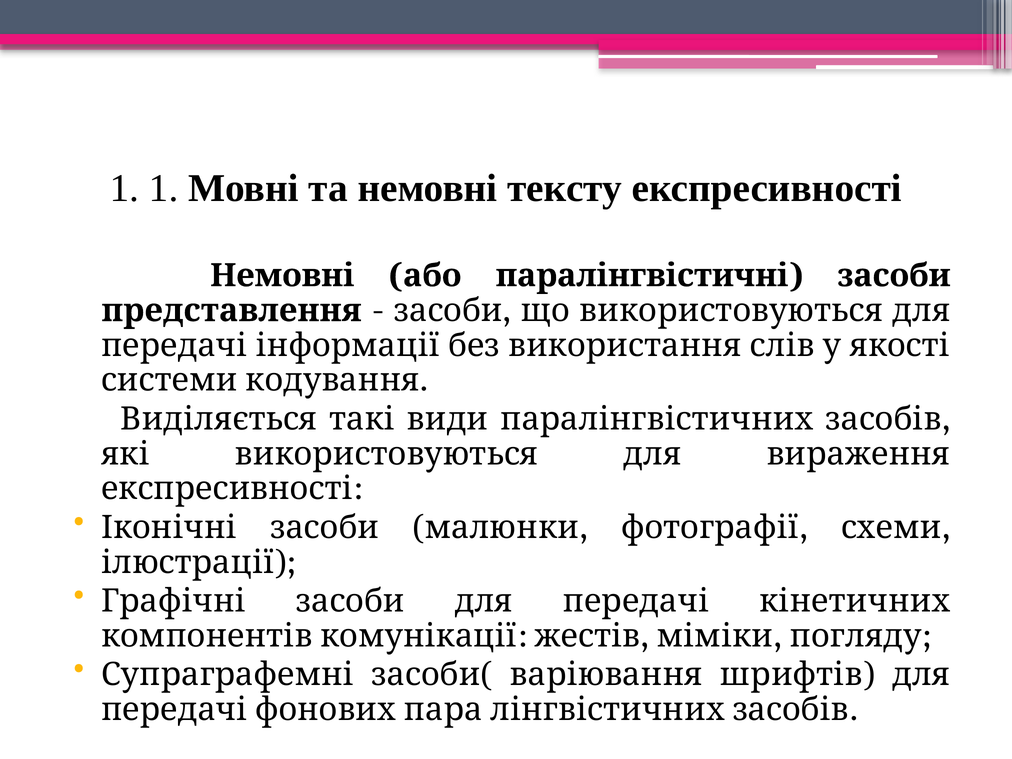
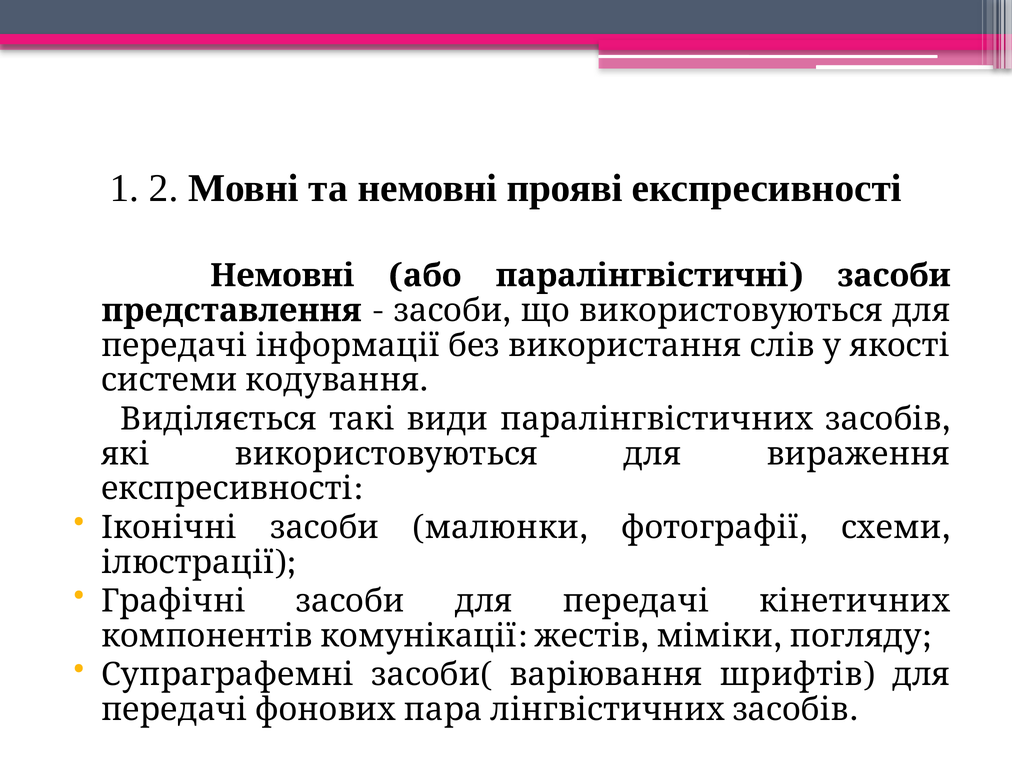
1 1: 1 -> 2 (164, 188)
тексту: тексту -> прояві (565, 188)
